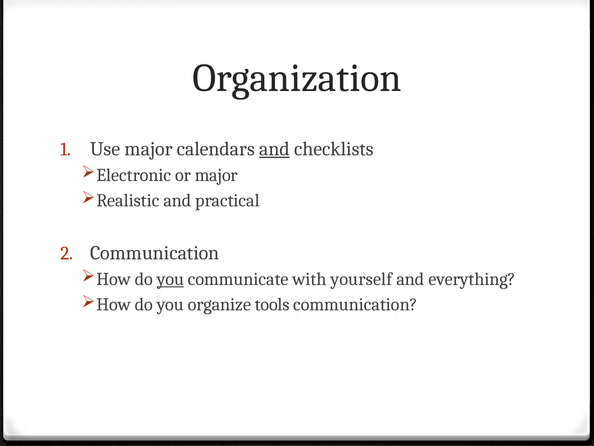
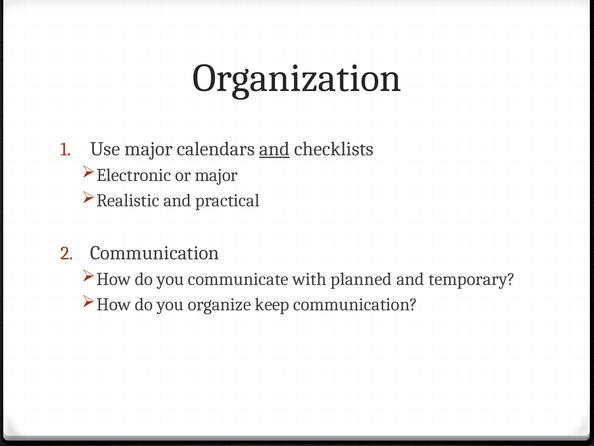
you underline: present -> none (170, 279)
yourself: yourself -> planned (361, 279)
everything: everything -> temporary (472, 279)
tools: tools -> keep (272, 304)
